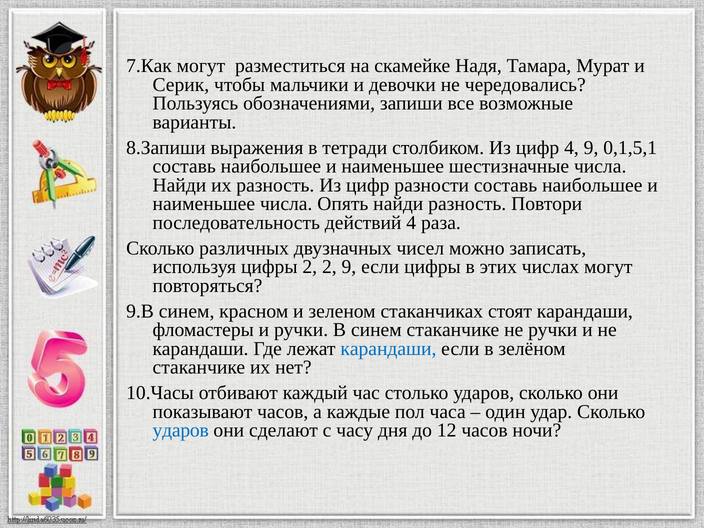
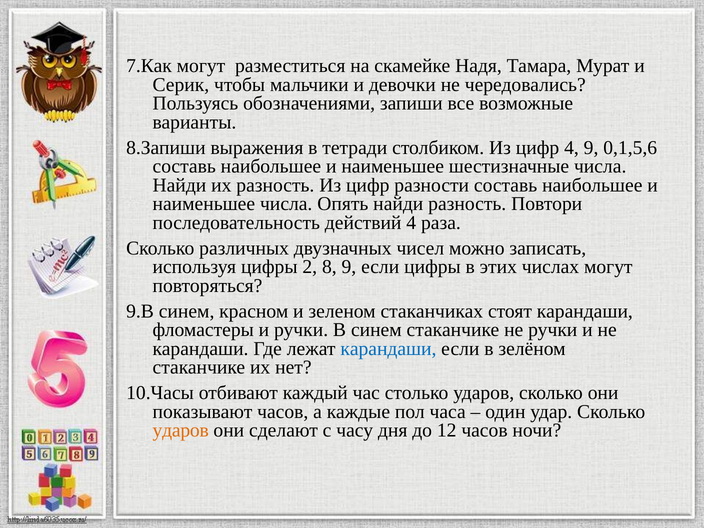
0,1,5,1: 0,1,5,1 -> 0,1,5,6 (630, 148)
2 2: 2 -> 8 (329, 267)
ударов colour: blue -> orange (181, 430)
